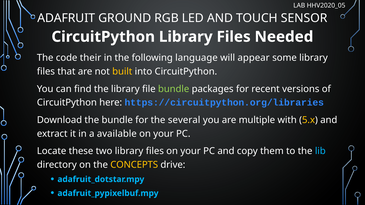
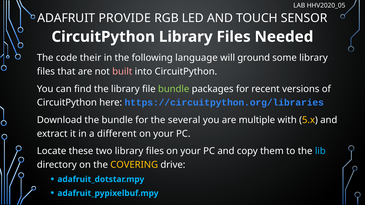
GROUND: GROUND -> PROVIDE (125, 18)
appear: appear -> ground (254, 58)
built colour: yellow -> pink (122, 72)
available: available -> different (117, 134)
CONCEPTS: CONCEPTS -> COVERING (134, 165)
